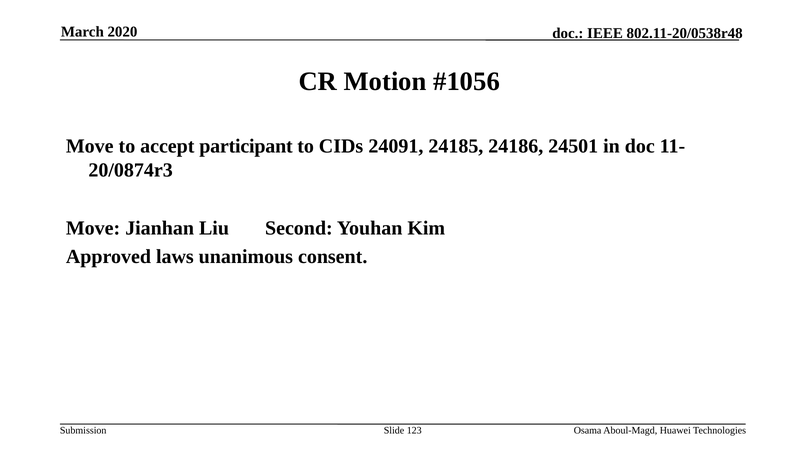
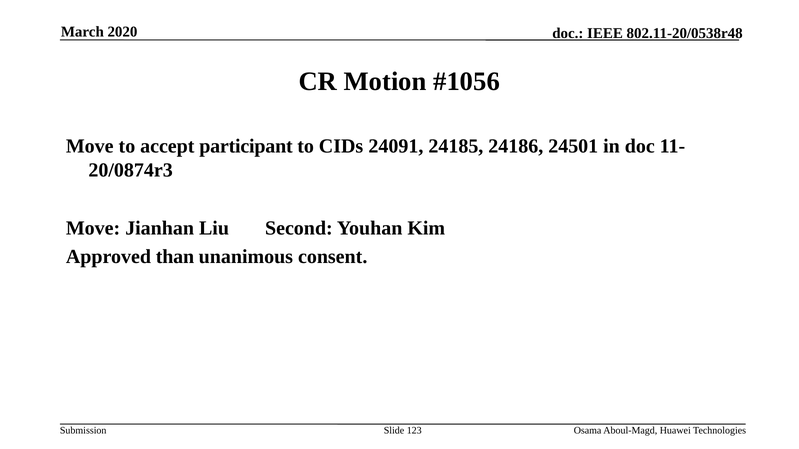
laws: laws -> than (175, 257)
